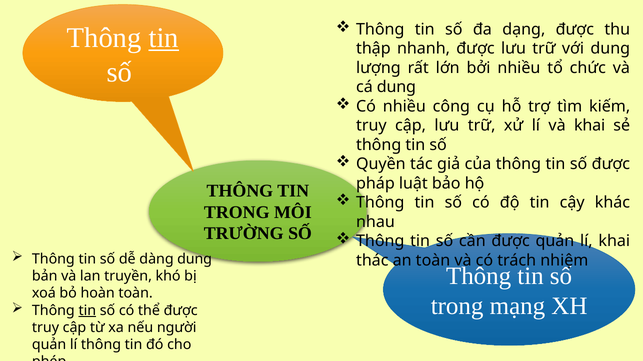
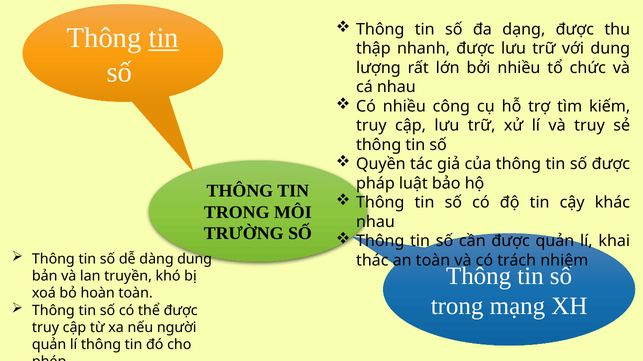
cá dung: dung -> nhau (396, 87)
và khai: khai -> truy (590, 126)
tin underline: present -> none (87, 311)
